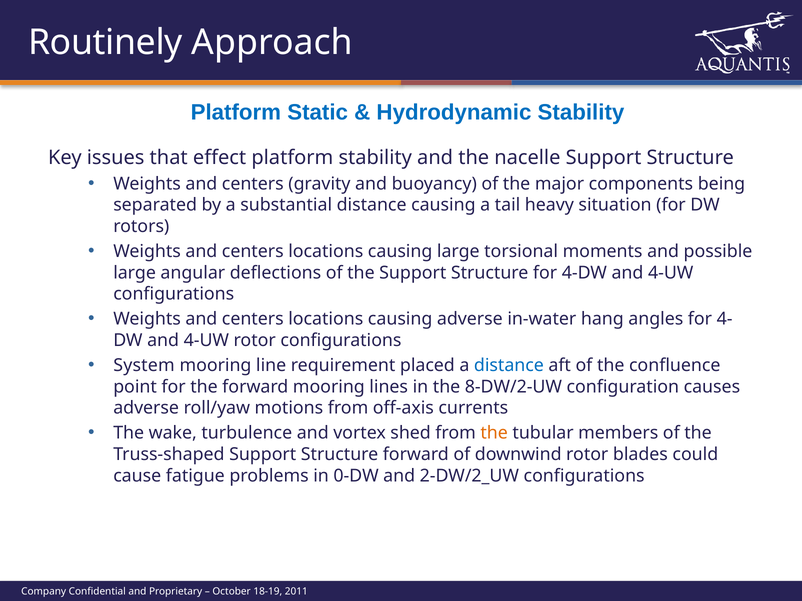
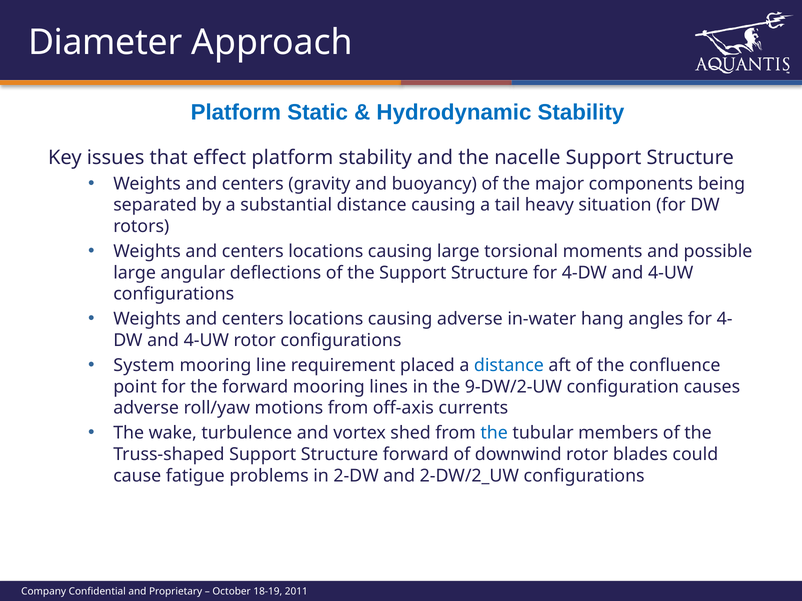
Routinely: Routinely -> Diameter (105, 43)
8-DW/2-UW: 8-DW/2-UW -> 9-DW/2-UW (513, 387)
the colour: orange -> blue (494, 433)
0-DW: 0-DW -> 2-DW (356, 476)
